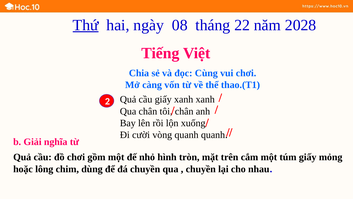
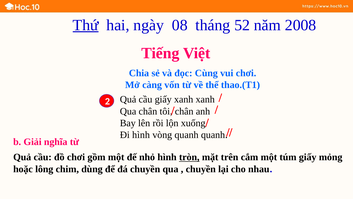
22: 22 -> 52 (242, 25)
2028: 2028 -> 2008 (301, 25)
Đi cười: cười -> hình (141, 135)
tròn underline: none -> present (189, 157)
